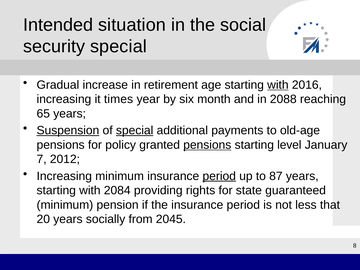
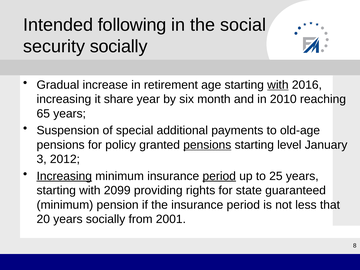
situation: situation -> following (132, 25)
security special: special -> socially (119, 47)
times: times -> share (119, 99)
2088: 2088 -> 2010 (283, 99)
Suspension underline: present -> none (68, 130)
special underline: present -> none (135, 130)
7: 7 -> 3 (42, 159)
Increasing underline: none -> present (64, 176)
87: 87 -> 25 (276, 176)
2084: 2084 -> 2099 (117, 190)
2045: 2045 -> 2001 (171, 219)
